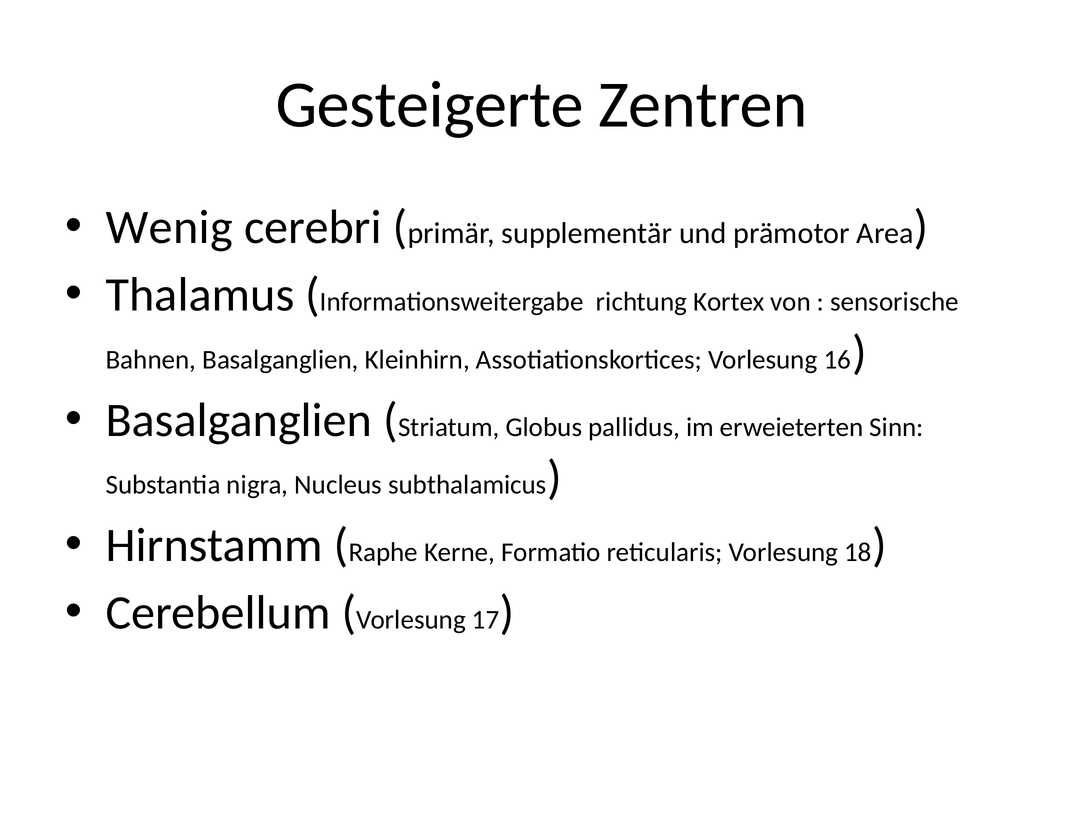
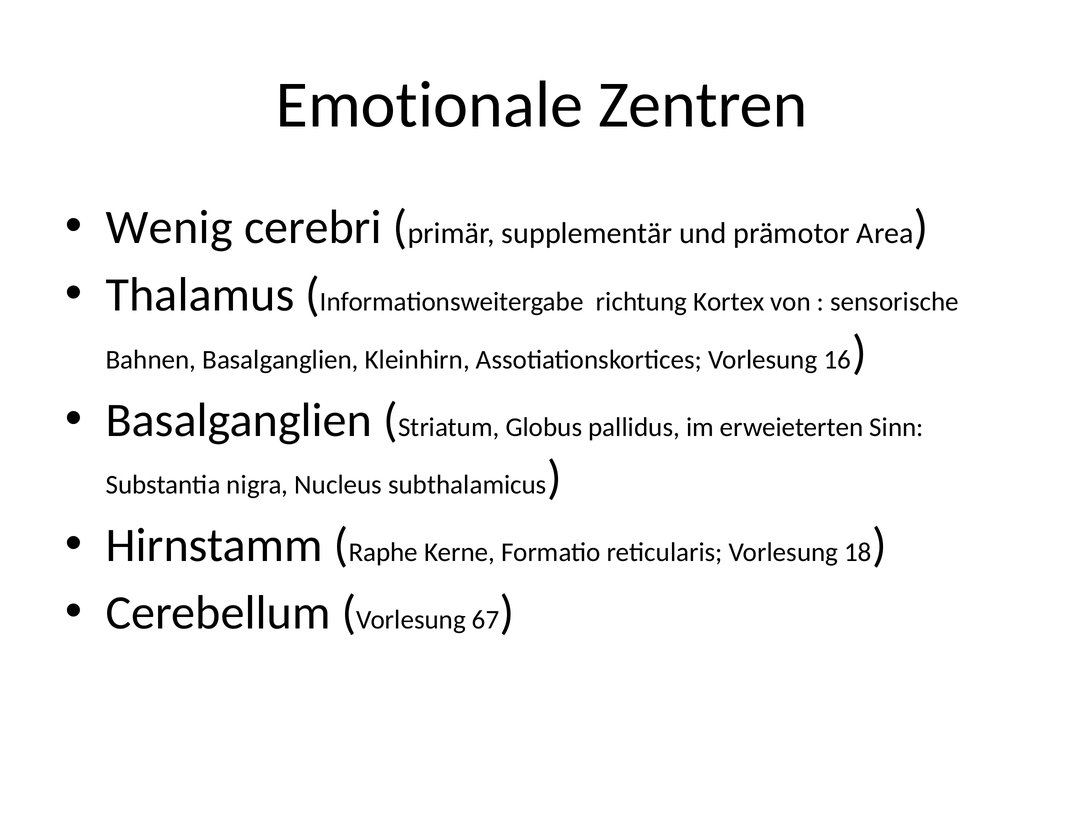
Gesteigerte: Gesteigerte -> Emotionale (429, 105)
17: 17 -> 67 (486, 620)
